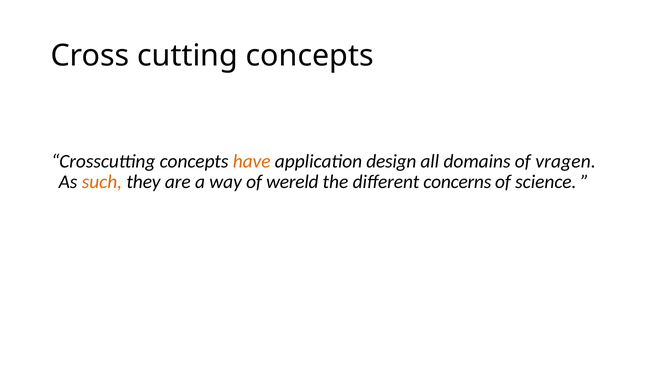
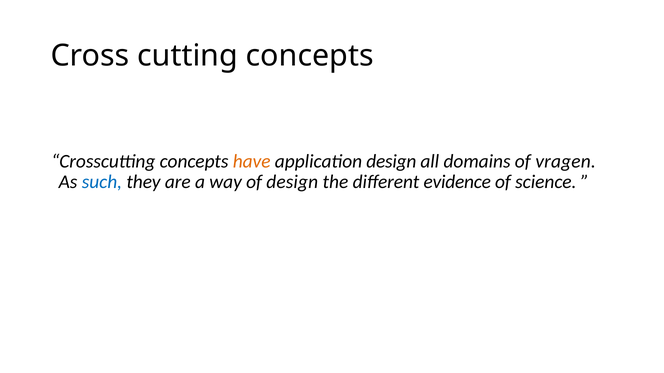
such colour: orange -> blue (102, 182)
of wereld: wereld -> design (292, 182)
concerns: concerns -> evidence (457, 182)
